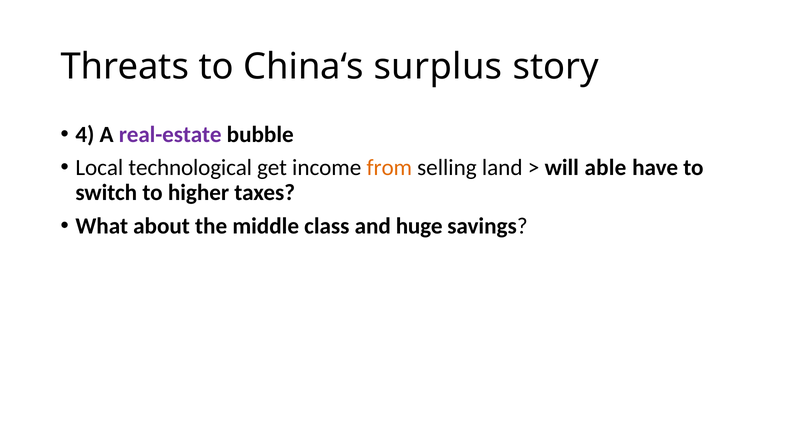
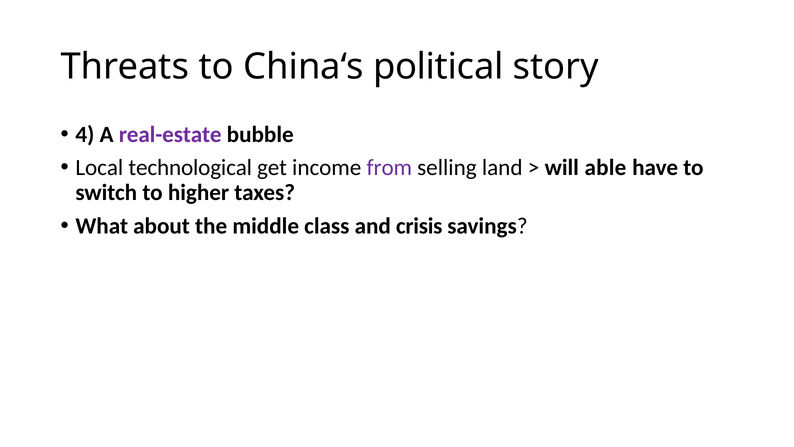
surplus: surplus -> political (438, 67)
from colour: orange -> purple (389, 168)
huge: huge -> crisis (419, 226)
